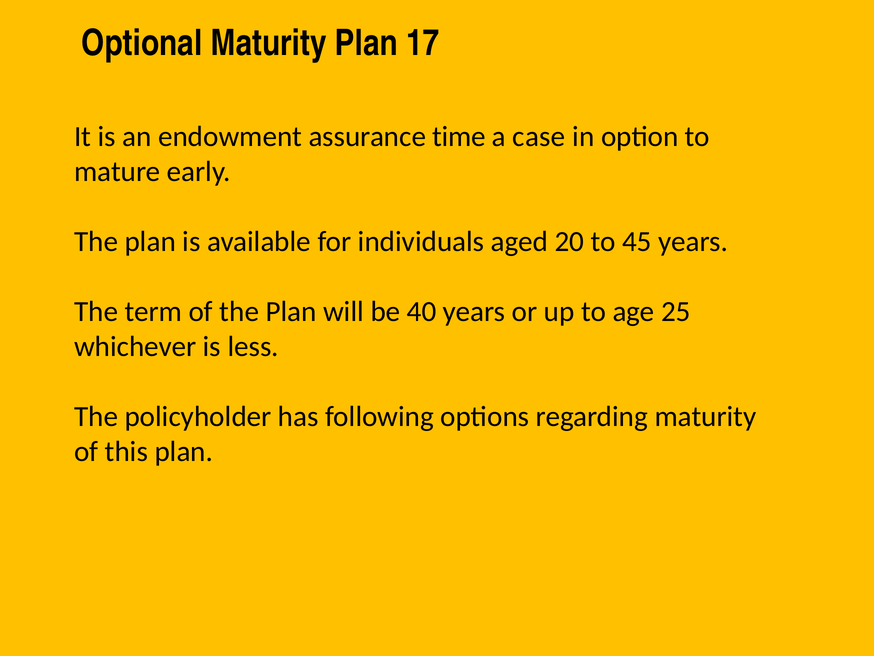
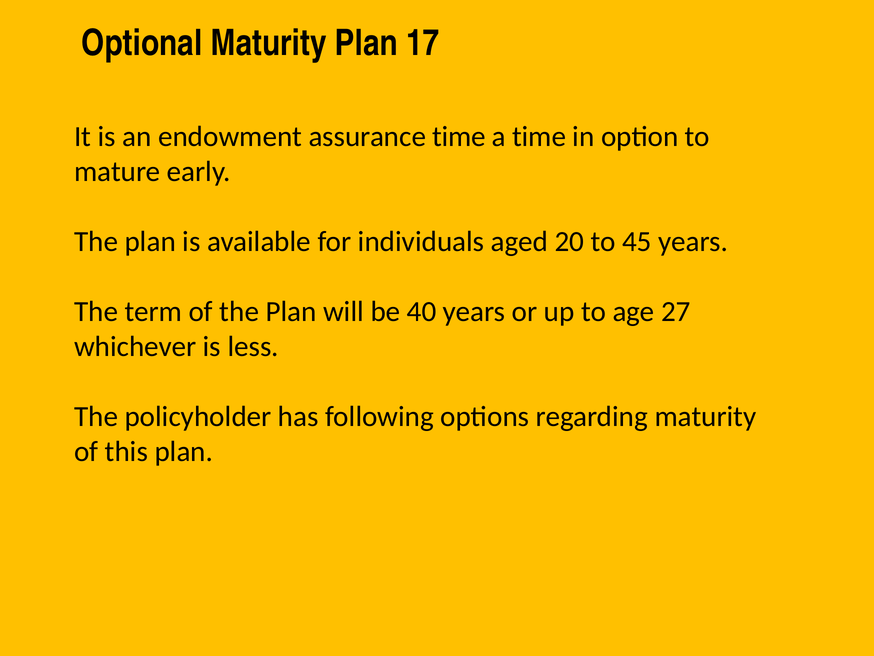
a case: case -> time (539, 136)
25: 25 -> 27 (676, 311)
